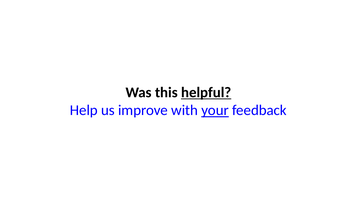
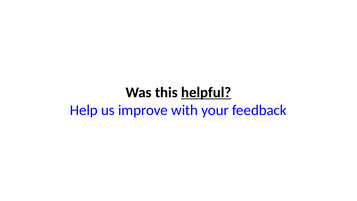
your underline: present -> none (215, 110)
